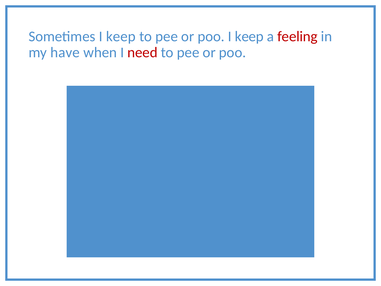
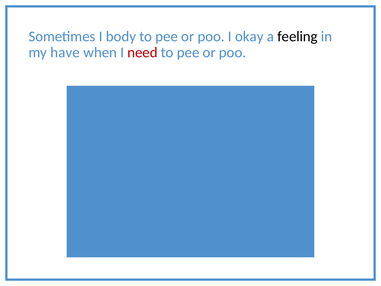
Sometimes I keep: keep -> body (121, 36)
poo I keep: keep -> okay (249, 36)
feeling colour: red -> black (297, 36)
